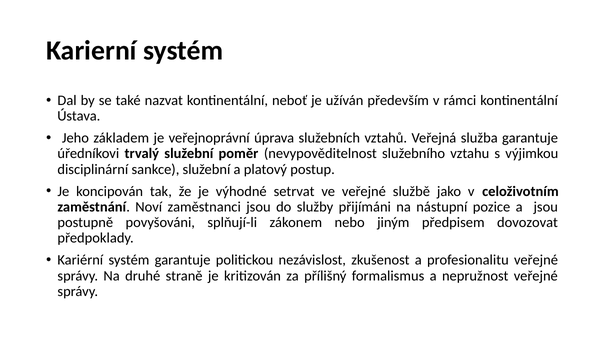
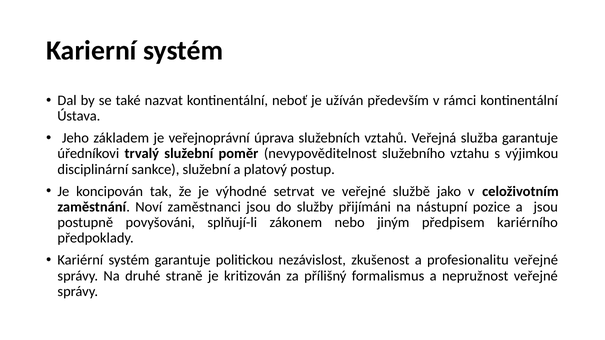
dovozovat: dovozovat -> kariérního (527, 223)
